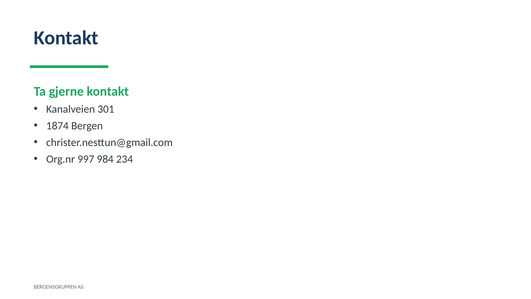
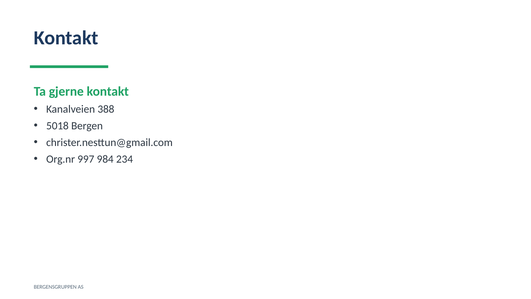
301: 301 -> 388 (106, 109)
1874: 1874 -> 5018 (57, 126)
